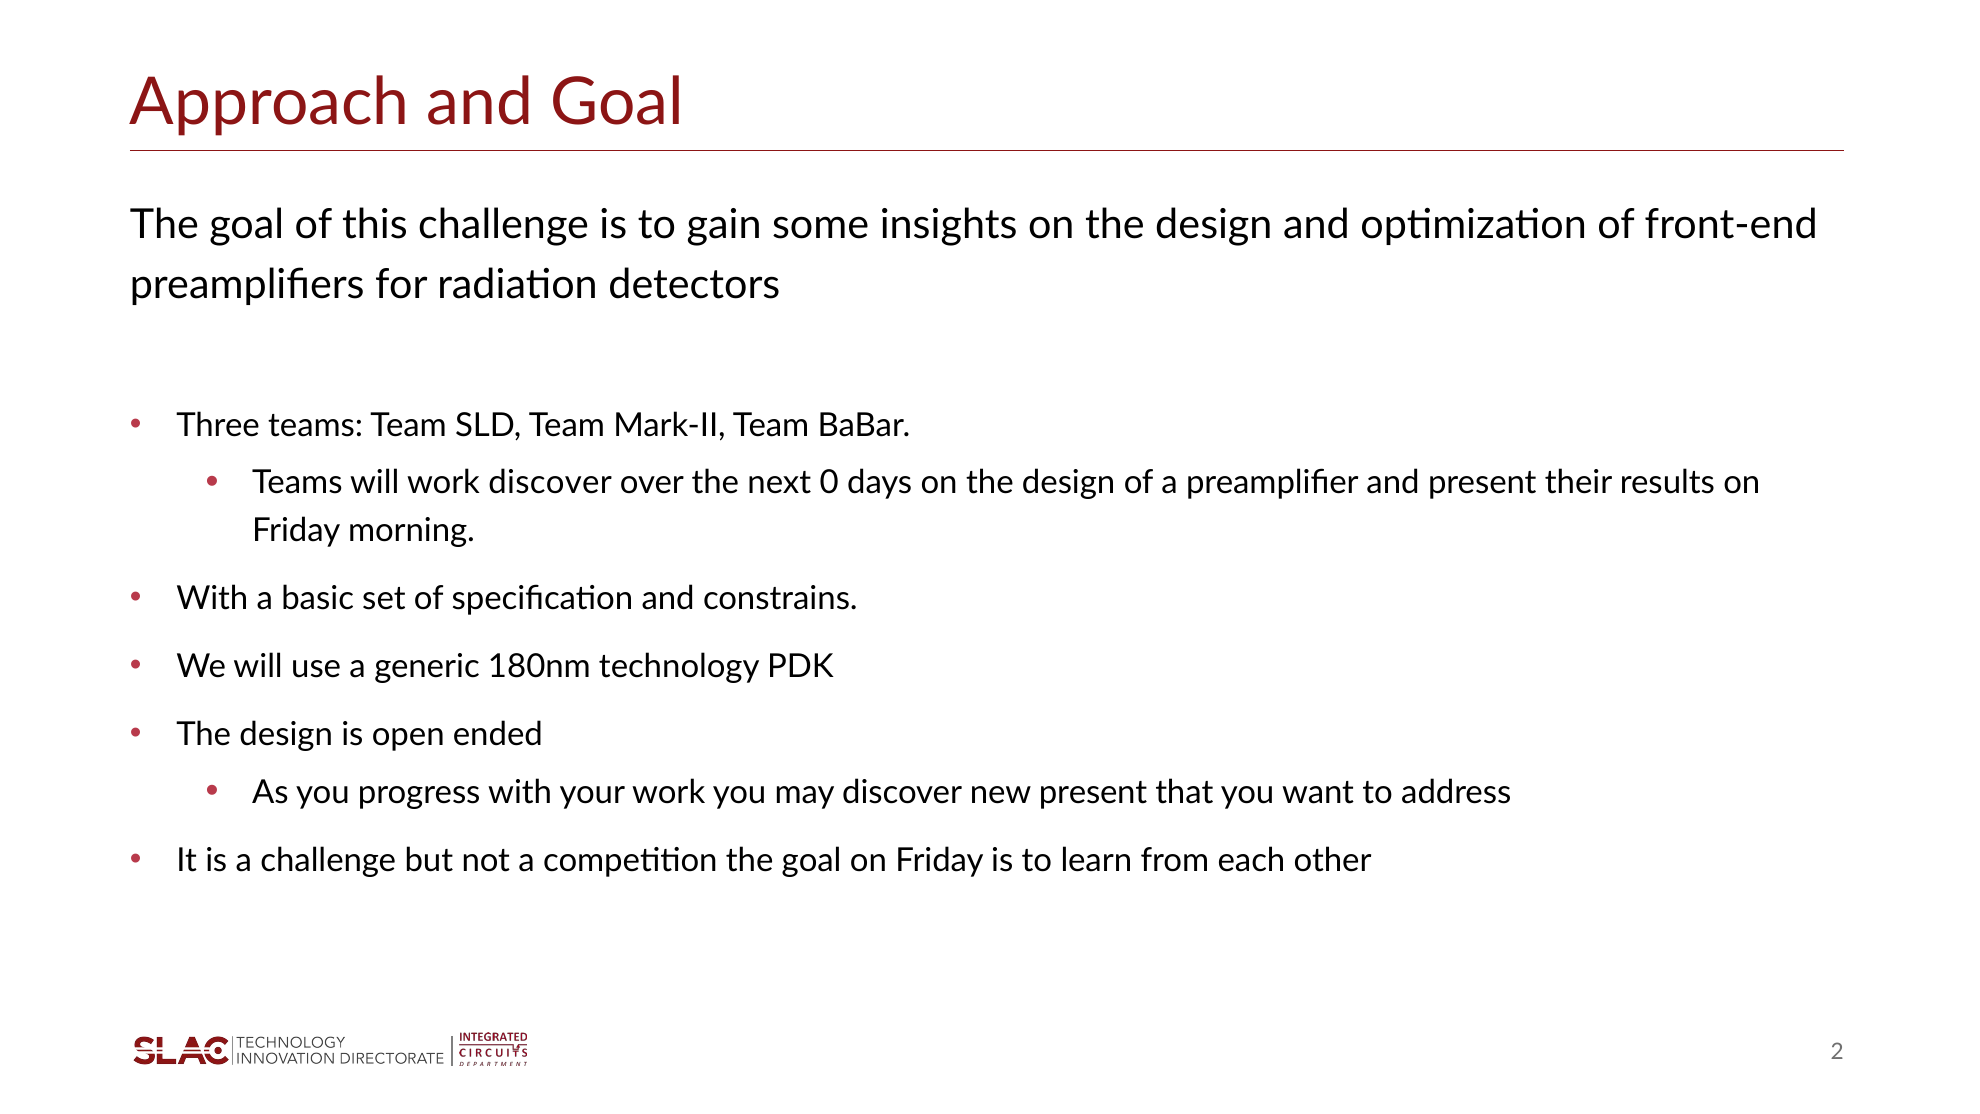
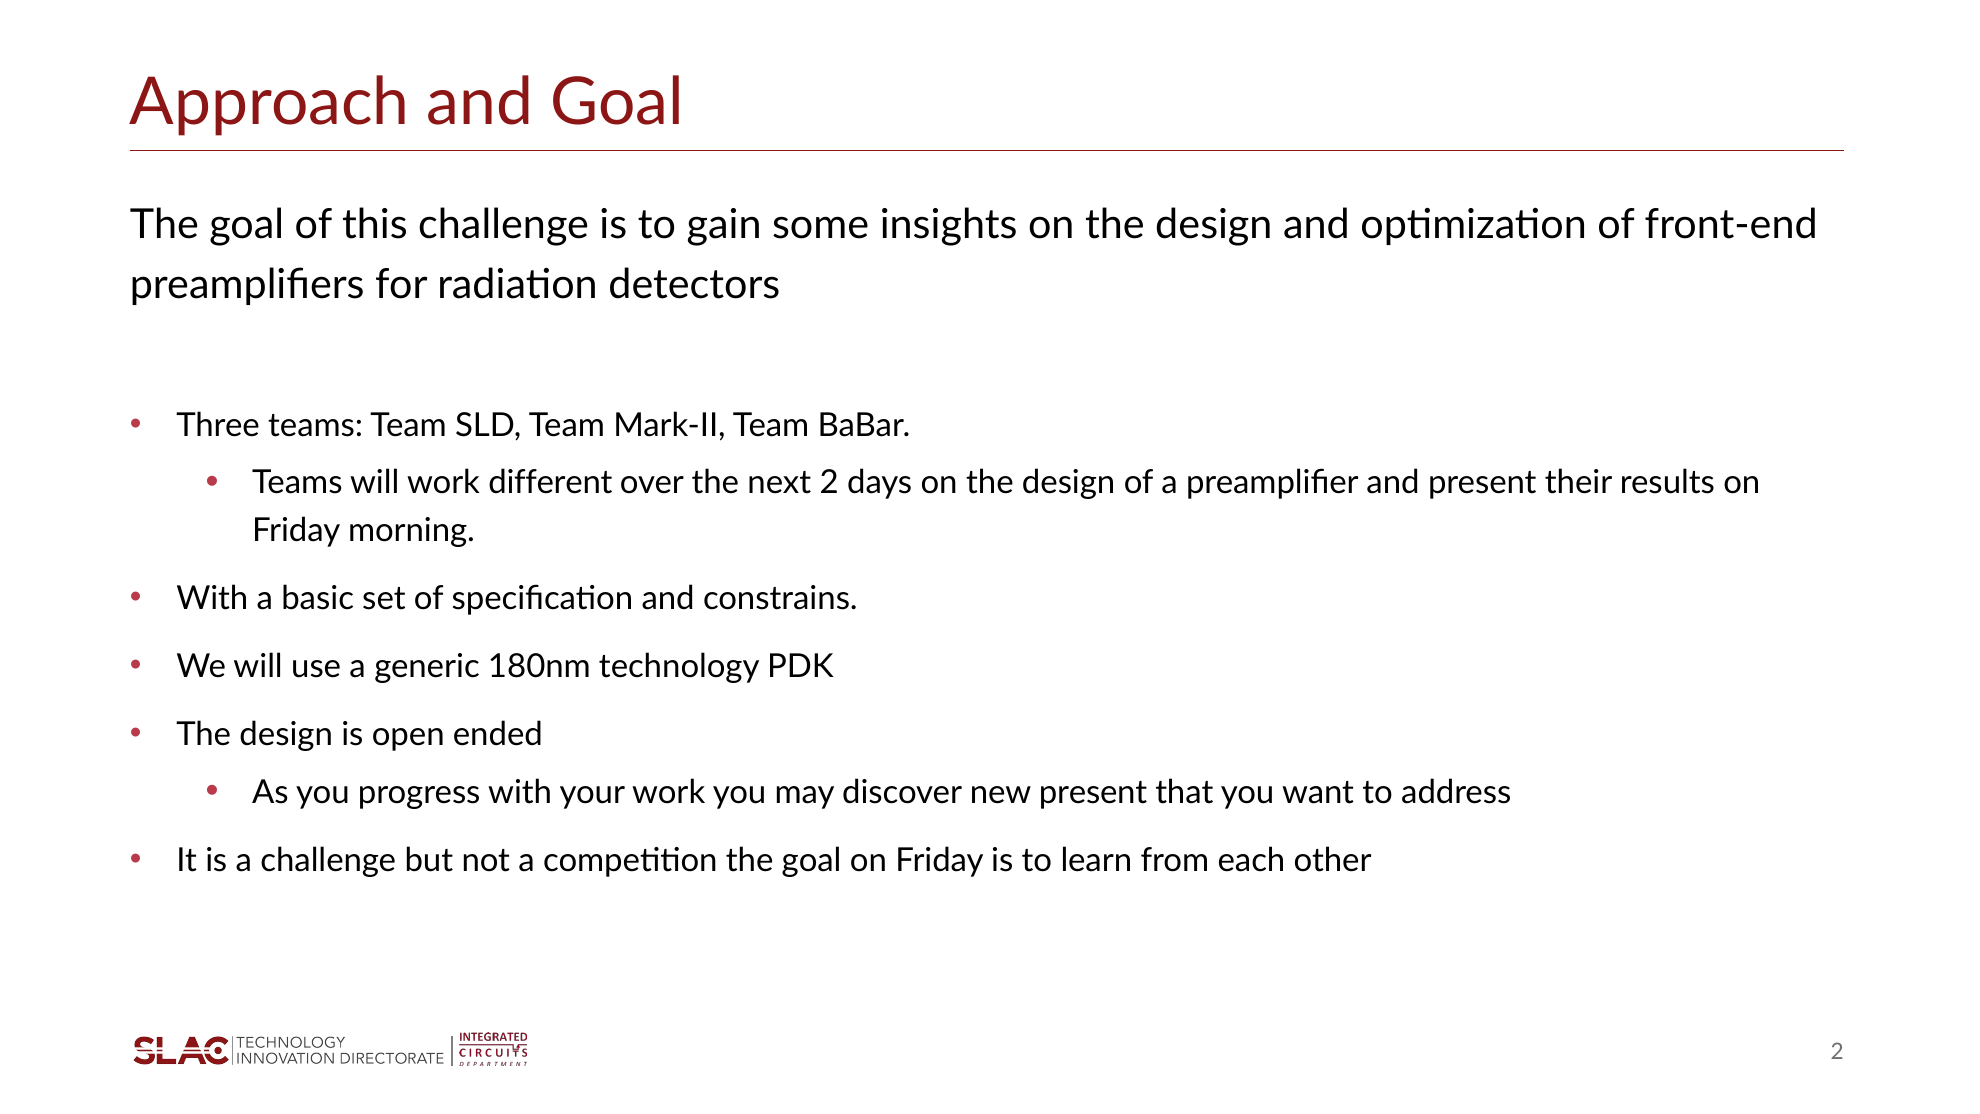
work discover: discover -> different (550, 483)
next 0: 0 -> 2 (829, 483)
